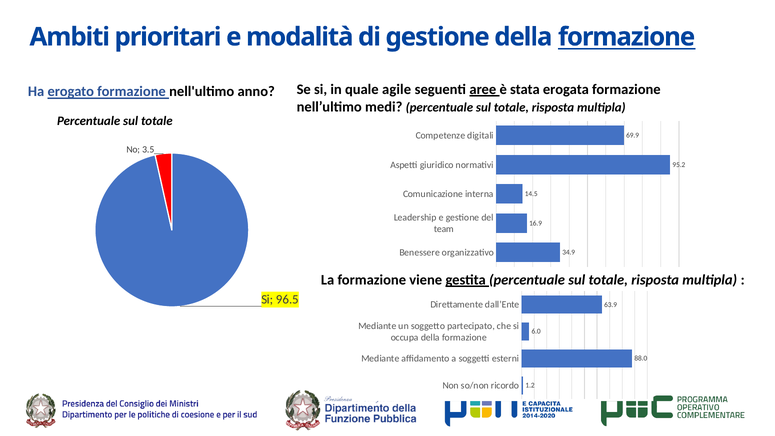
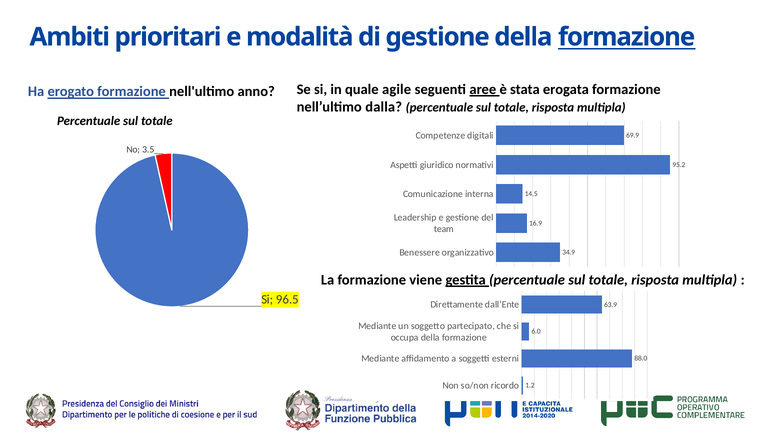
medi: medi -> dalla (384, 107)
